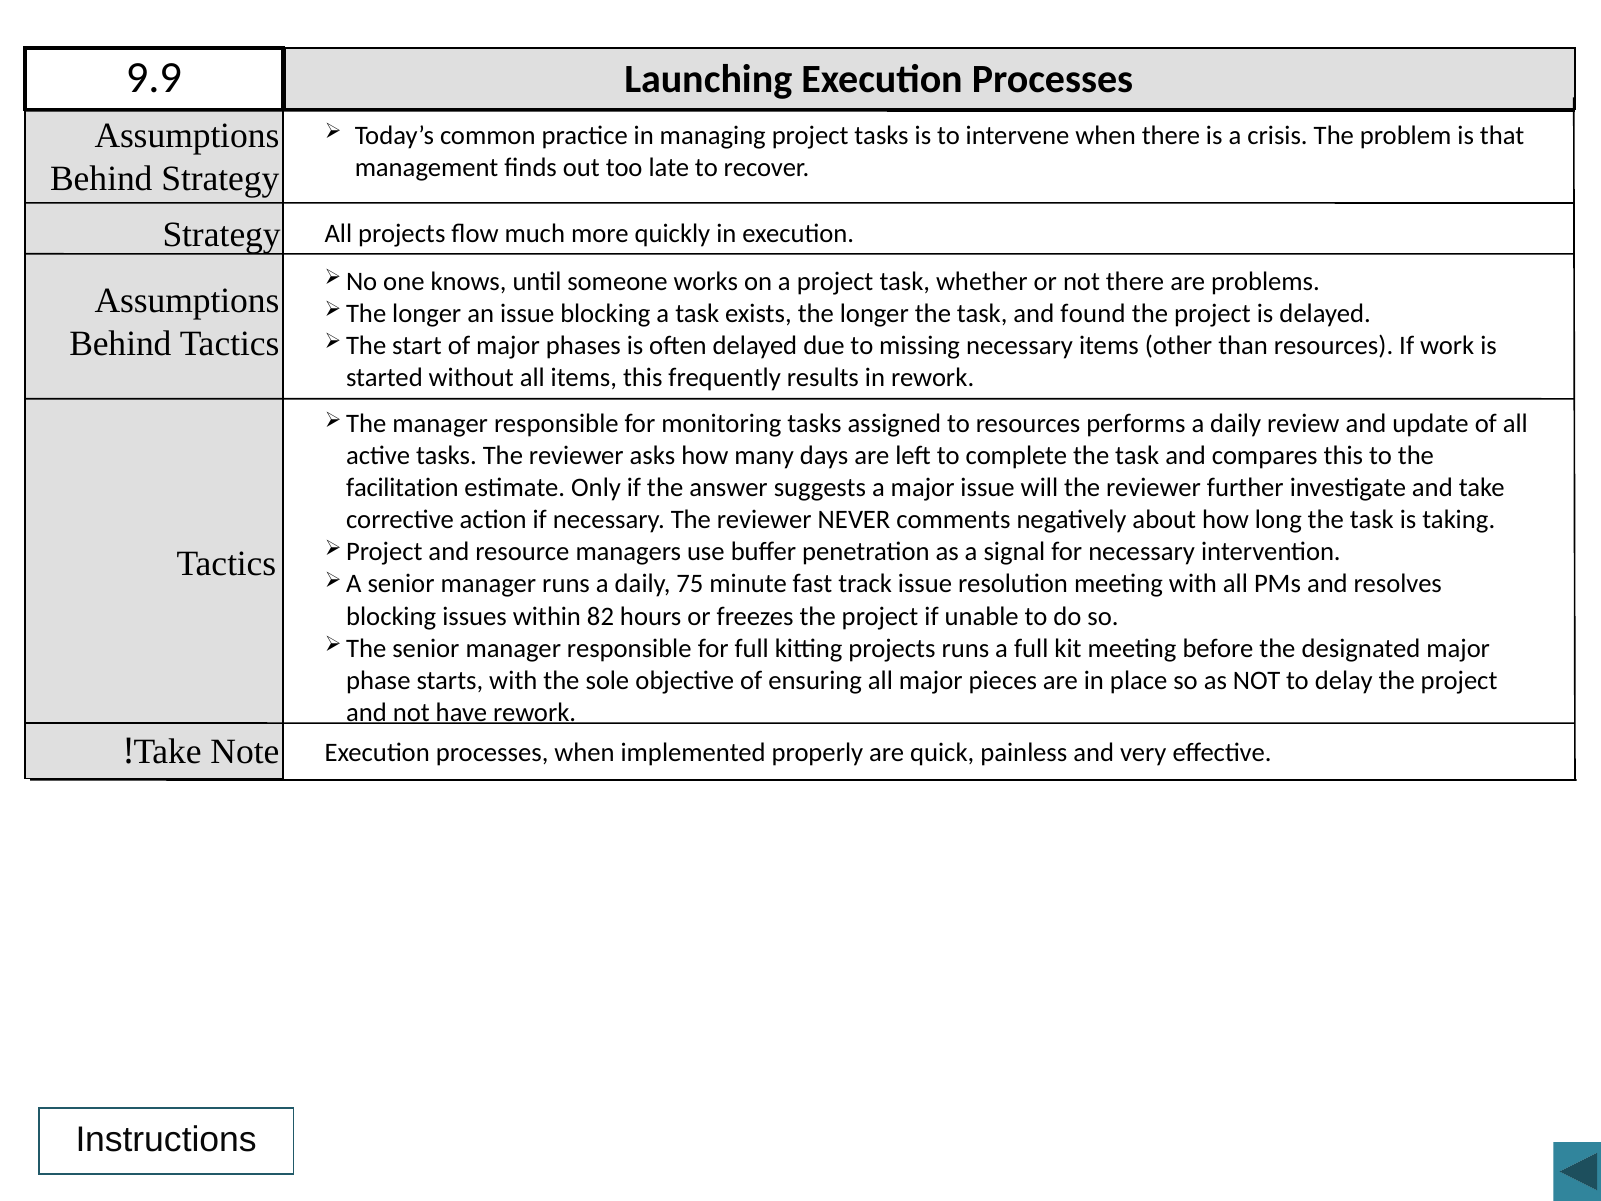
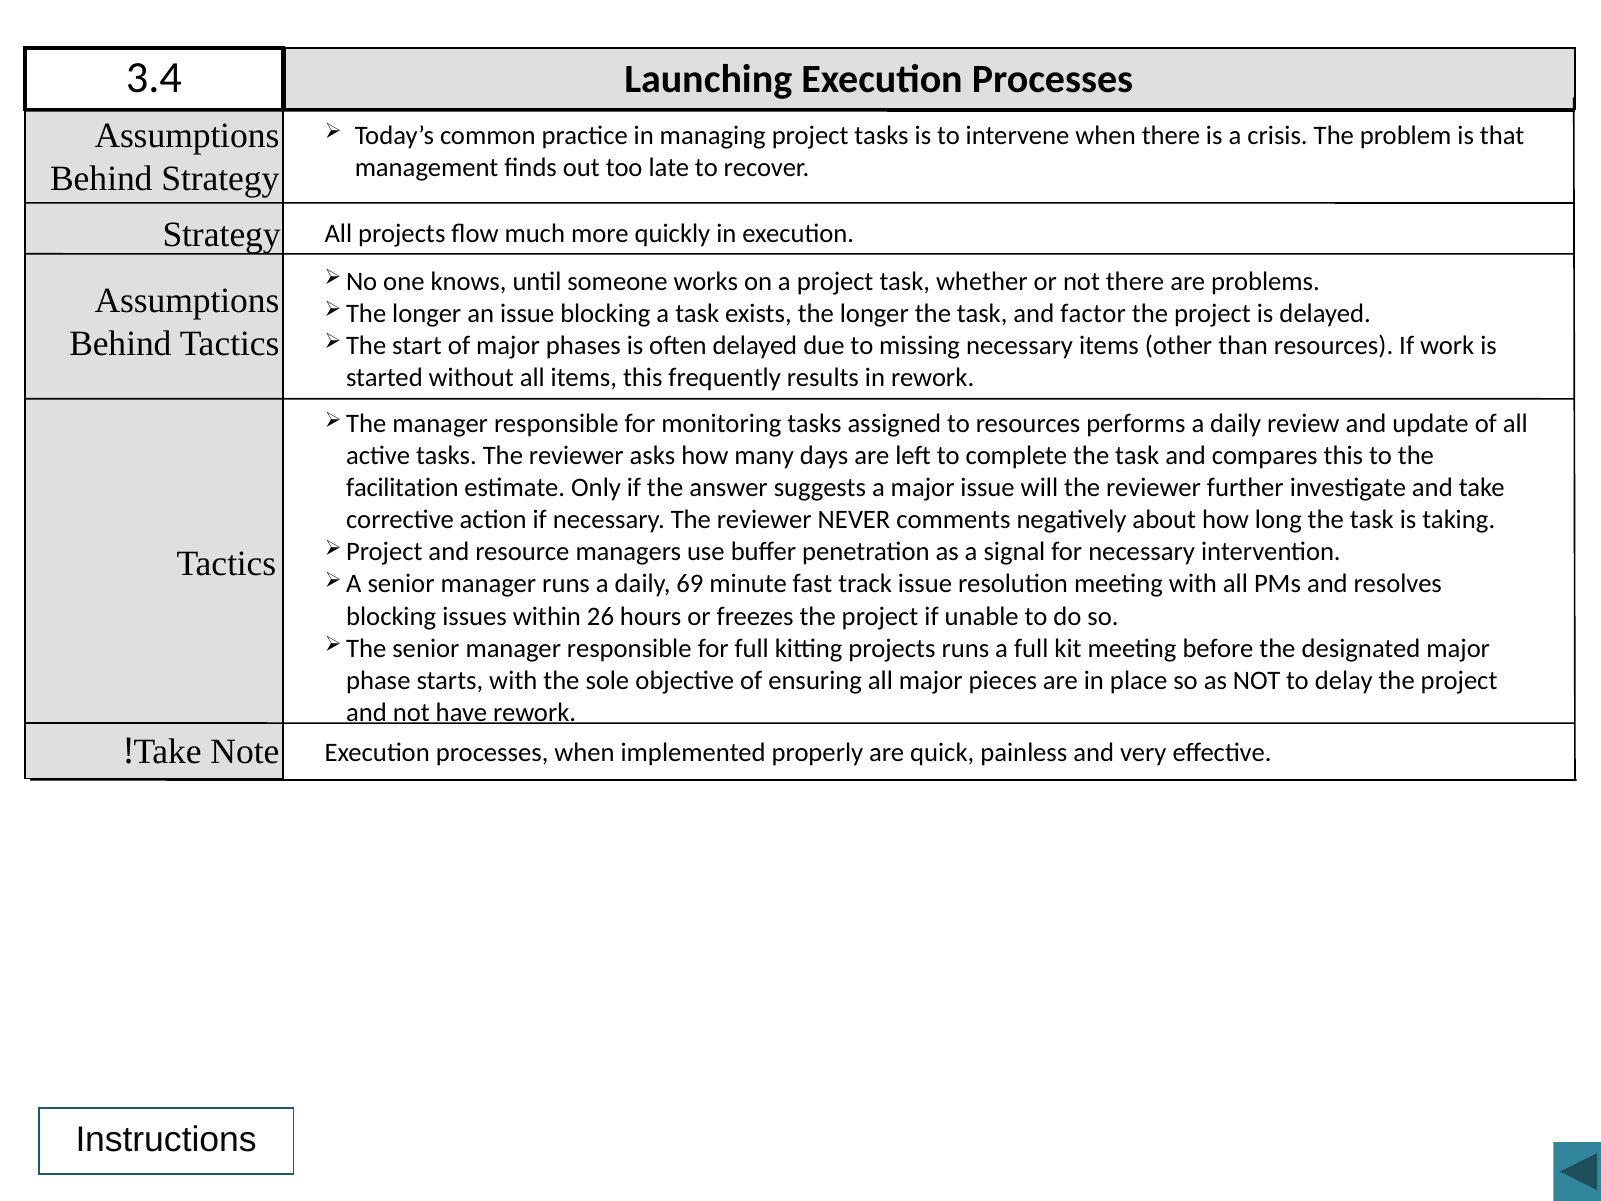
9.9: 9.9 -> 3.4 (154, 78)
found: found -> factor (1093, 313)
75: 75 -> 69 (690, 584)
82: 82 -> 26 (600, 616)
